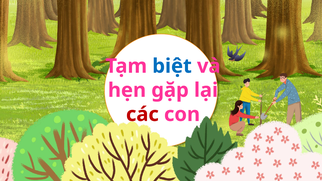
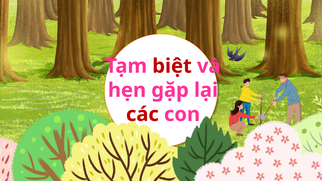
biệt colour: blue -> red (172, 66)
